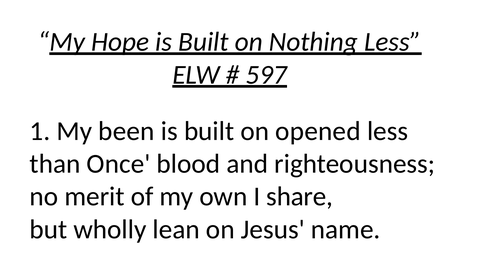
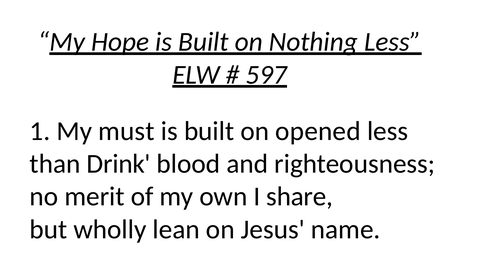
been: been -> must (126, 131)
Once: Once -> Drink (119, 164)
